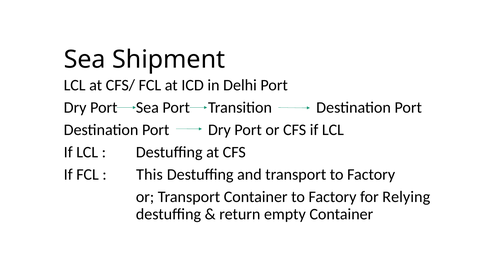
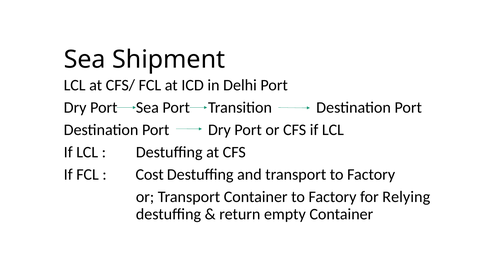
This: This -> Cost (150, 174)
